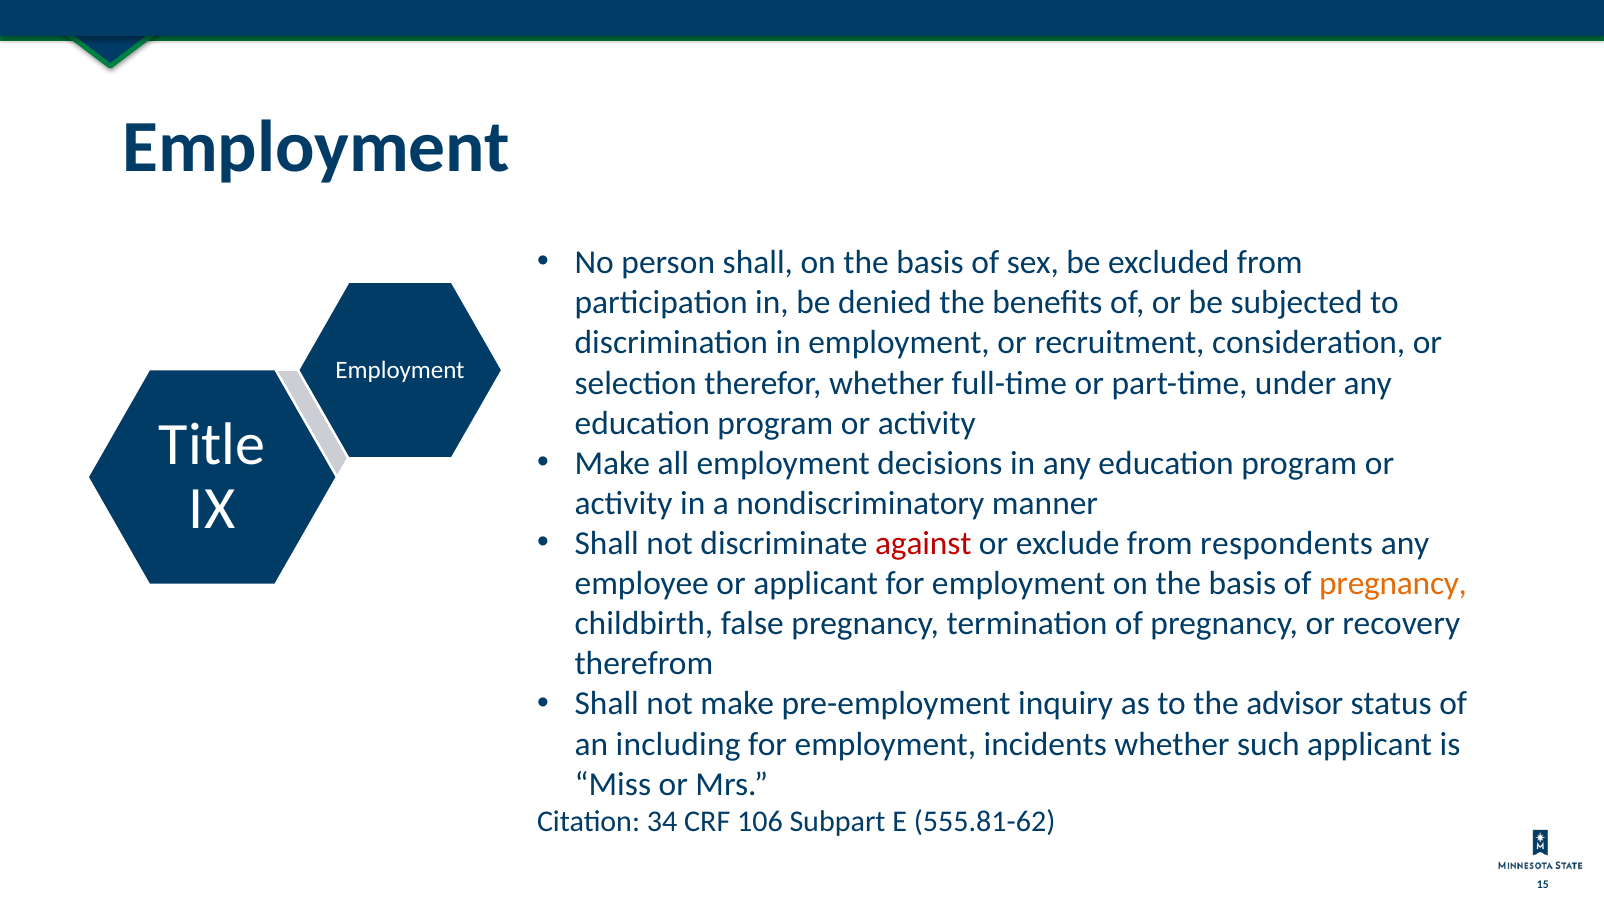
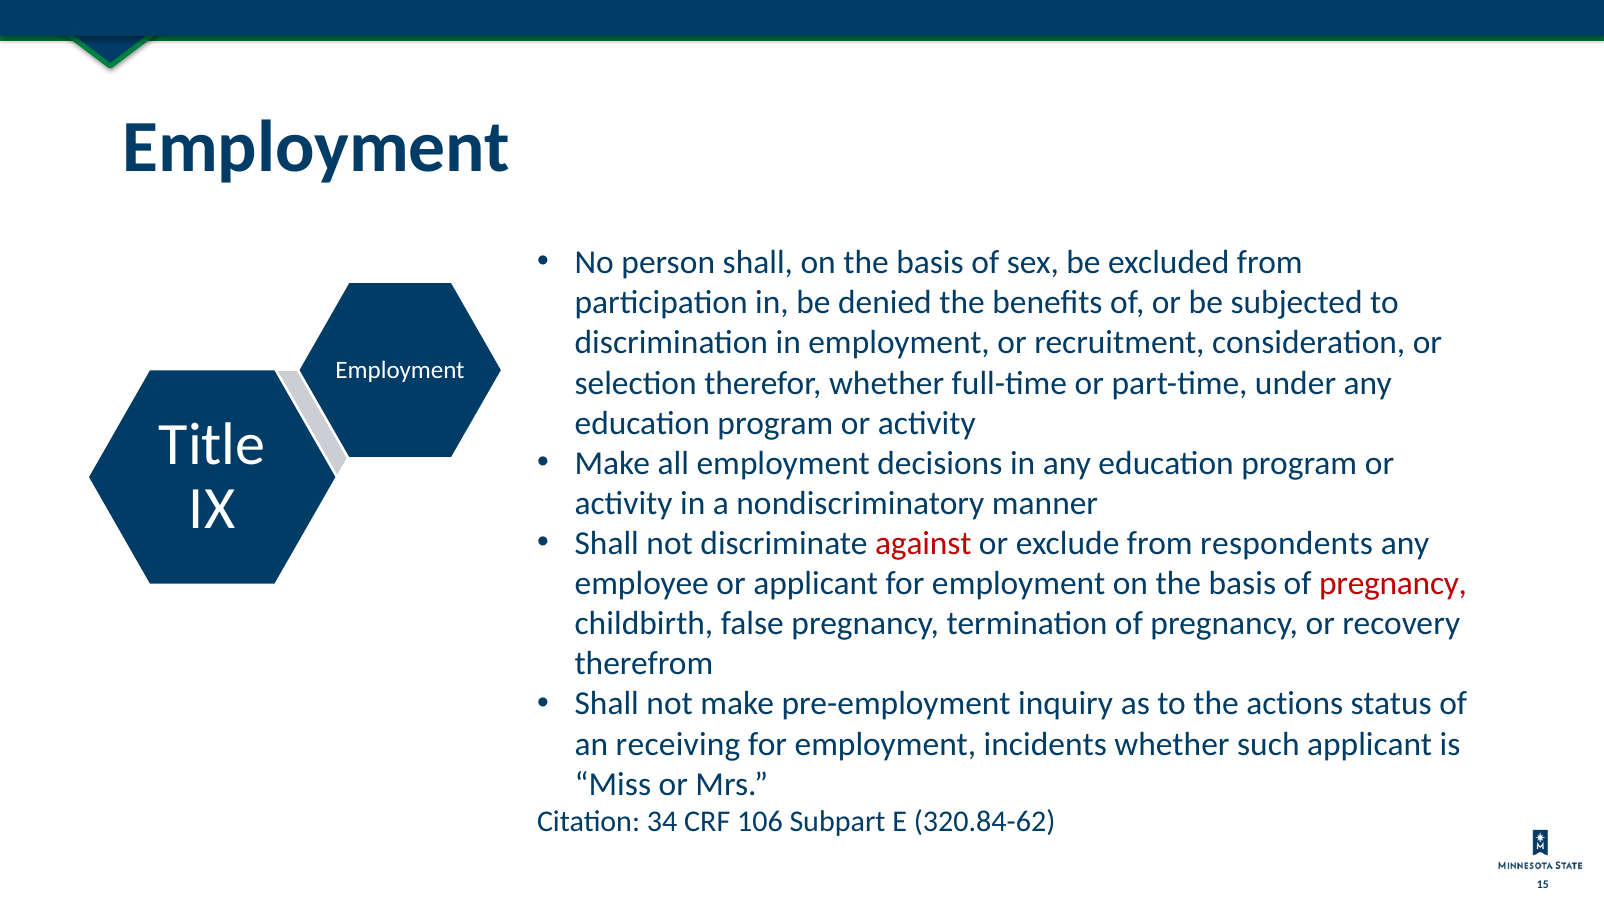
pregnancy colour: orange -> red (1393, 584)
advisor: advisor -> actions (1295, 704)
including: including -> receiving (678, 744)
555.81-62: 555.81-62 -> 320.84-62 (985, 822)
